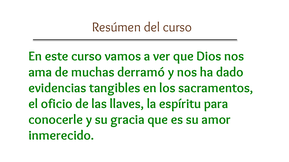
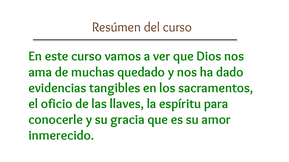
derramó: derramó -> quedado (141, 72)
